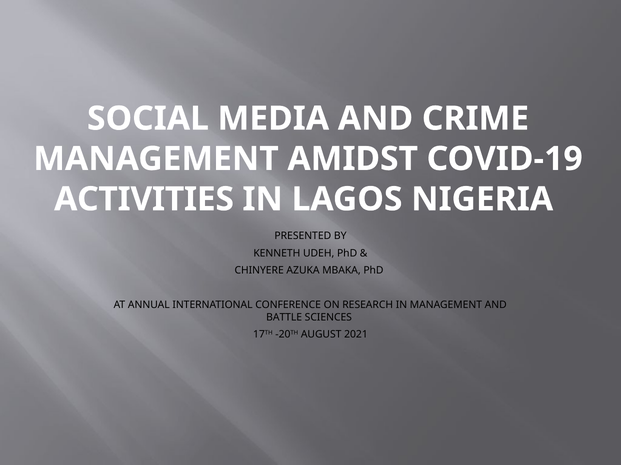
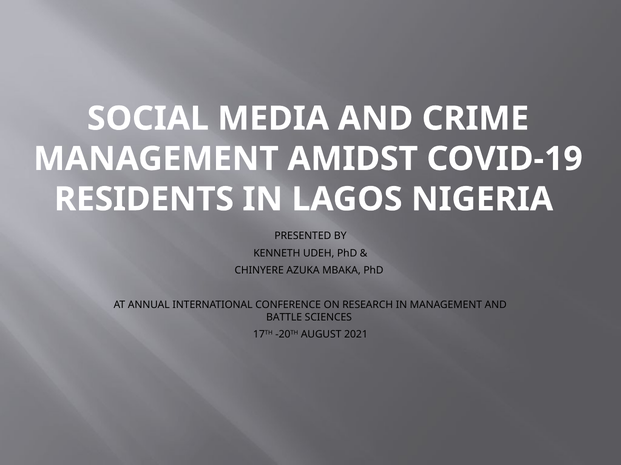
ACTIVITIES: ACTIVITIES -> RESIDENTS (144, 200)
